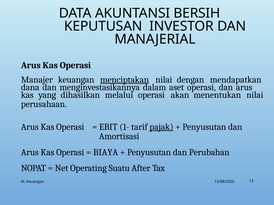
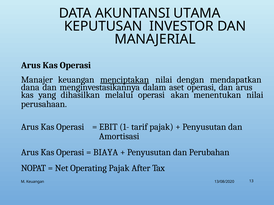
BERSIH: BERSIH -> UTAMA (197, 13)
pajak underline: present -> none (161, 127)
Operating Suatu: Suatu -> Pajak (119, 169)
